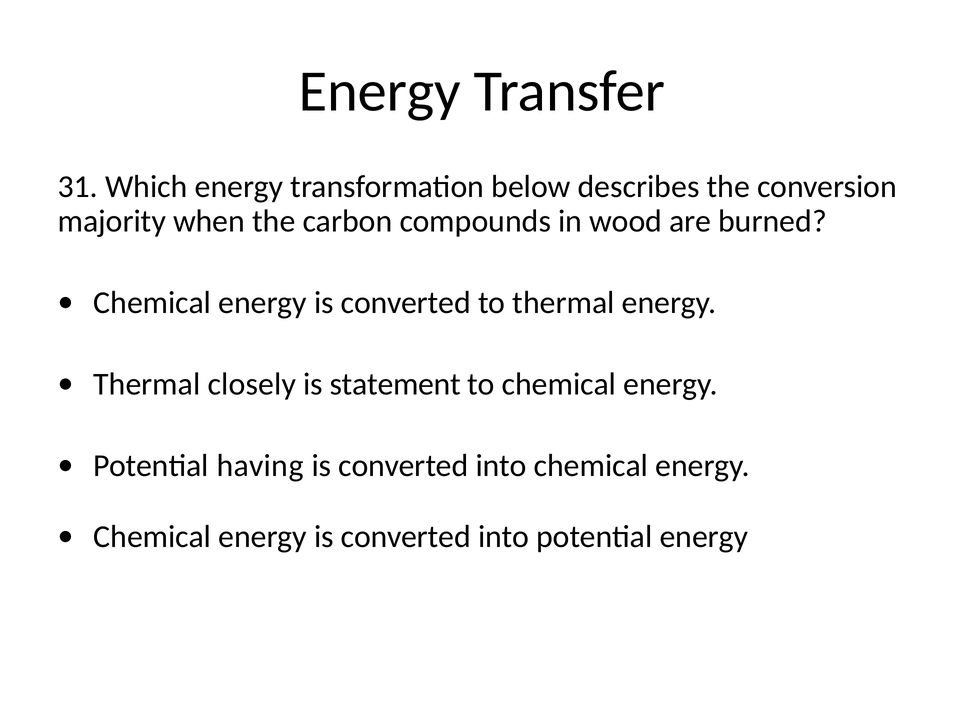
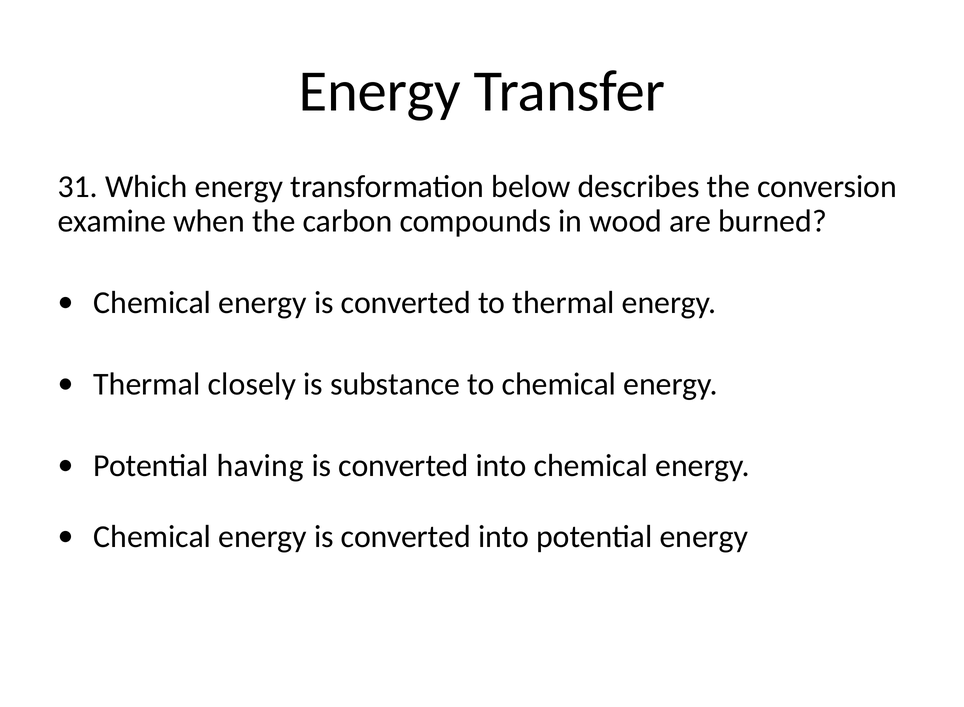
majority: majority -> examine (112, 221)
statement: statement -> substance (395, 384)
